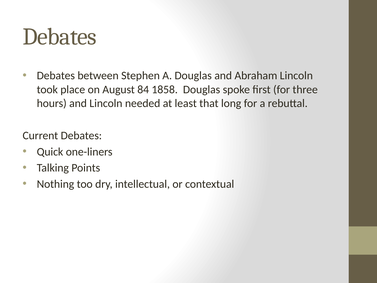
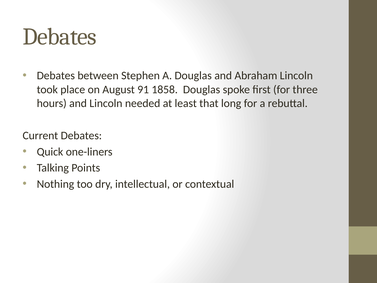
84: 84 -> 91 (143, 89)
